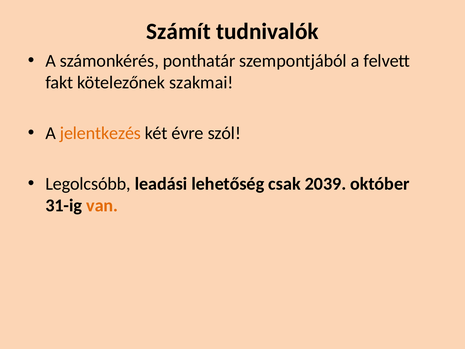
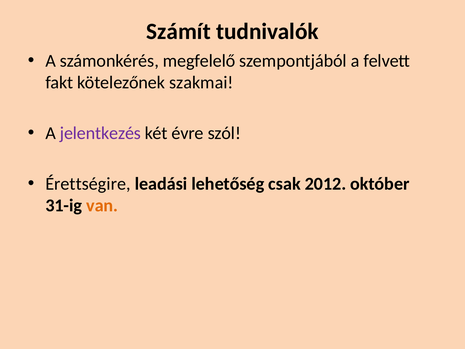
ponthatár: ponthatár -> megfelelő (199, 61)
jelentkezés colour: orange -> purple (100, 133)
Legolcsóbb: Legolcsóbb -> Érettségire (88, 184)
2039: 2039 -> 2012 (325, 184)
